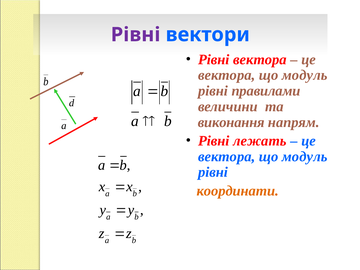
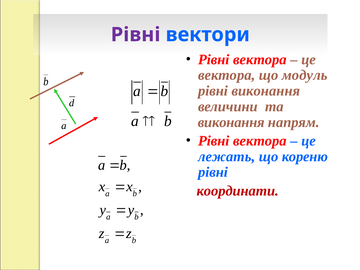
рівні правилами: правилами -> виконання (266, 91)
лежать: лежать -> вектора (260, 141)
вектора: вектора -> лежать (227, 157)
модуль: модуль -> кореню (305, 157)
координати colour: orange -> red (238, 191)
